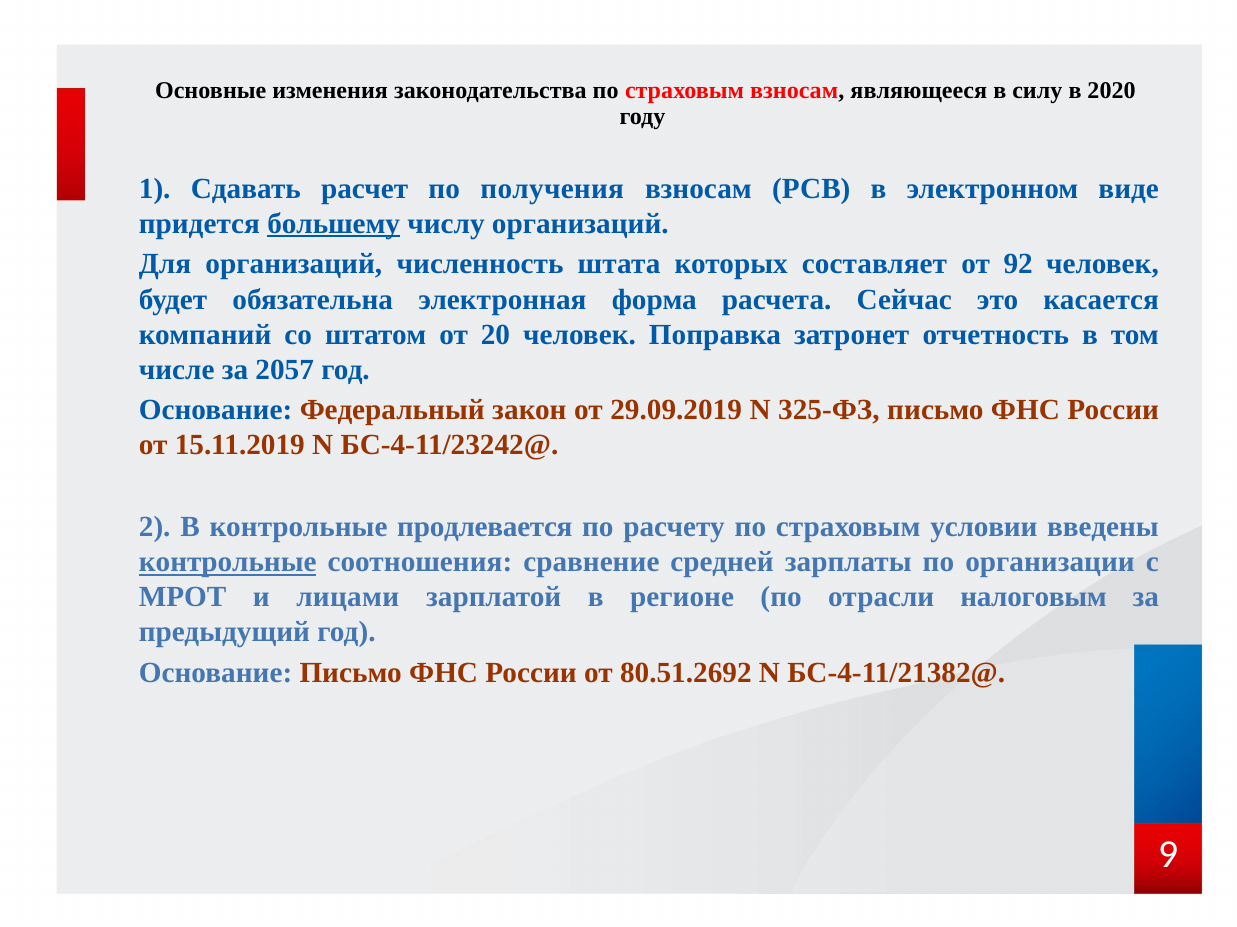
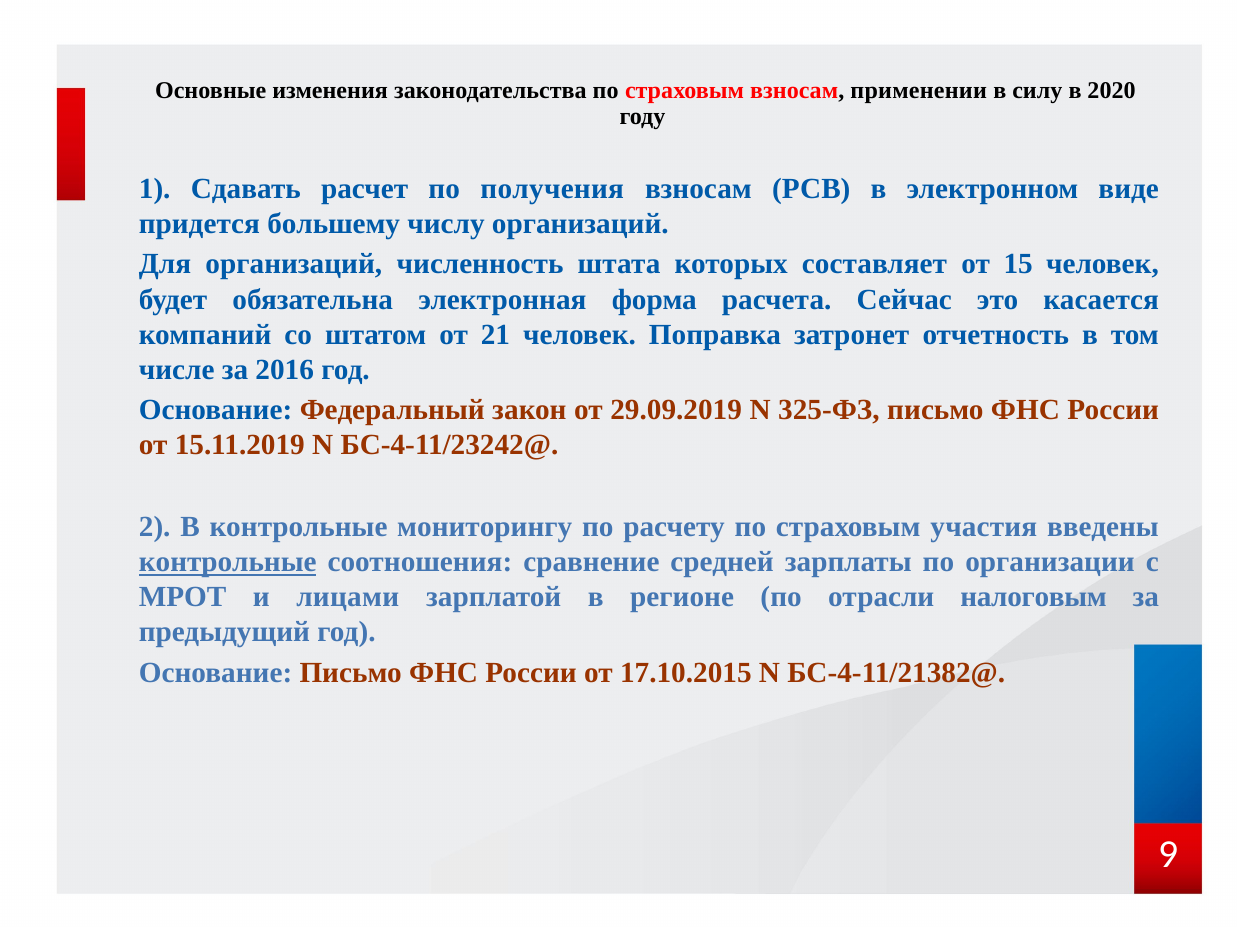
являющееся: являющееся -> применении (919, 91)
большему underline: present -> none (334, 224)
92: 92 -> 15 (1018, 265)
20: 20 -> 21 (495, 335)
2057: 2057 -> 2016 (285, 370)
продлевается: продлевается -> мониторингу (485, 528)
условии: условии -> участия (984, 528)
80.51.2692: 80.51.2692 -> 17.10.2015 (686, 674)
